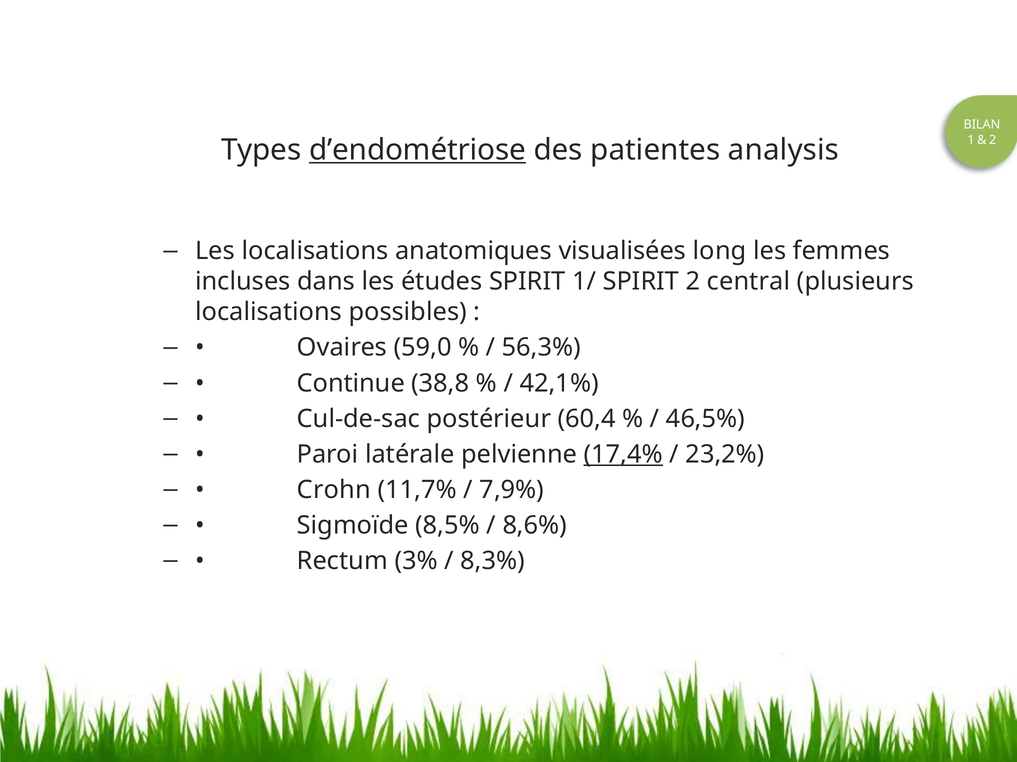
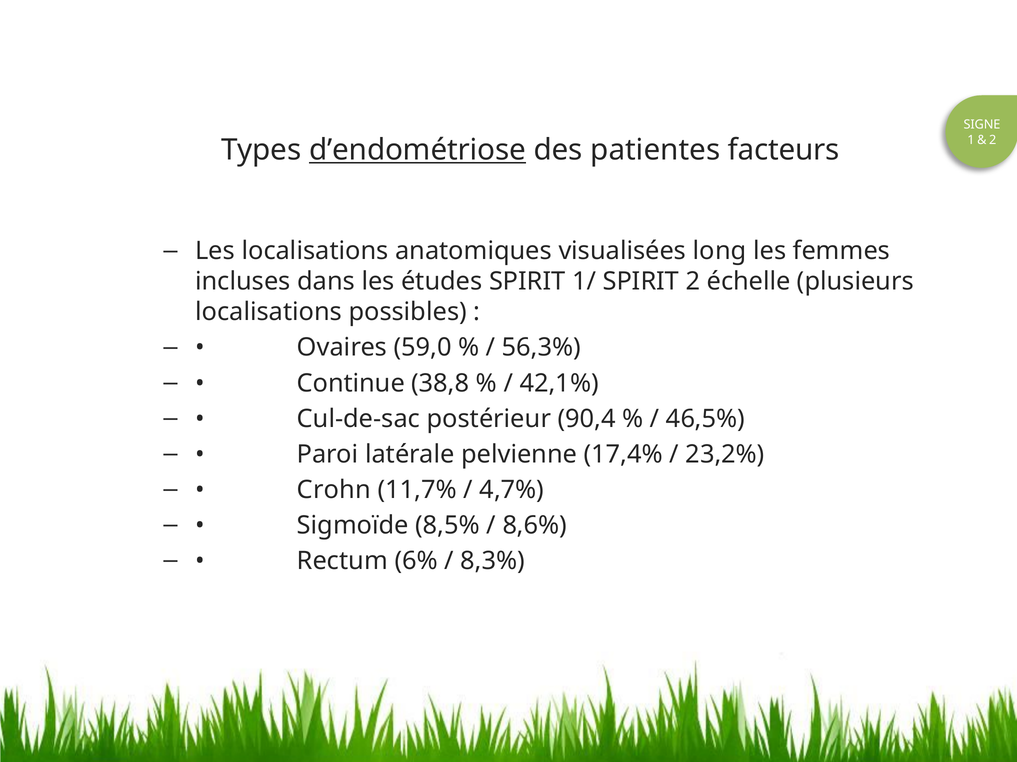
BILAN: BILAN -> SIGNE (982, 125)
analysis: analysis -> facteurs (784, 150)
central: central -> échelle (749, 282)
60,4: 60,4 -> 90,4 (587, 419)
17,4% underline: present -> none (623, 455)
7,9%: 7,9% -> 4,7% (512, 490)
3%: 3% -> 6% (416, 561)
